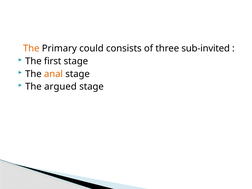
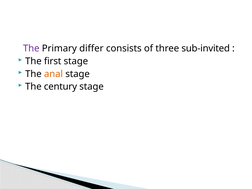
The colour: orange -> purple (31, 48)
could: could -> differ (91, 48)
argued: argued -> century (60, 87)
